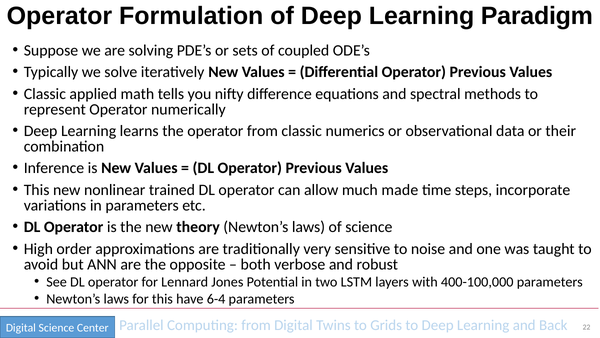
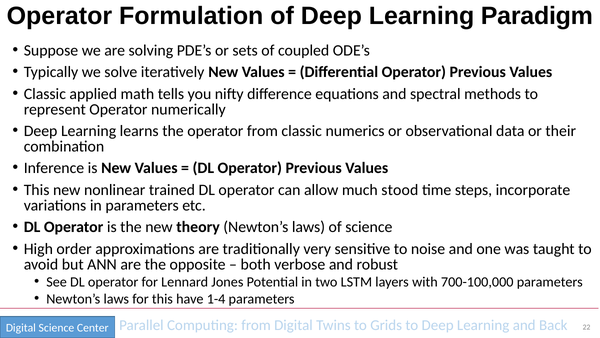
made: made -> stood (400, 190)
400-100,000: 400-100,000 -> 700-100,000 (477, 282)
6-4: 6-4 -> 1-4 (216, 299)
